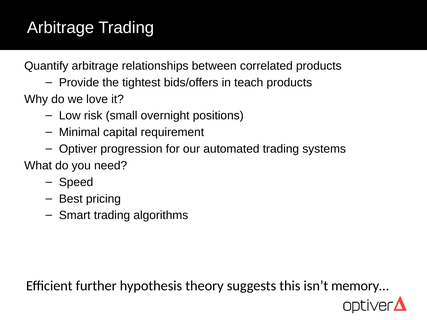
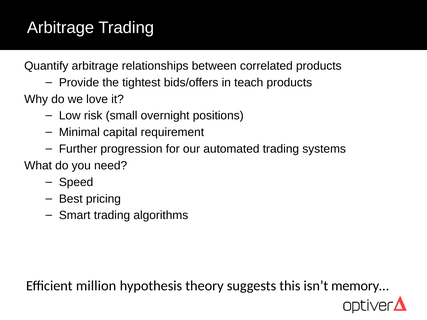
Optiver: Optiver -> Further (78, 149)
further: further -> million (96, 286)
